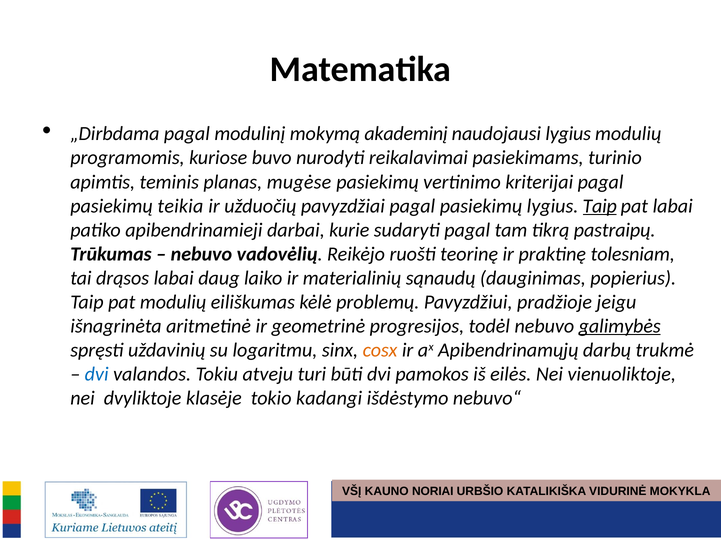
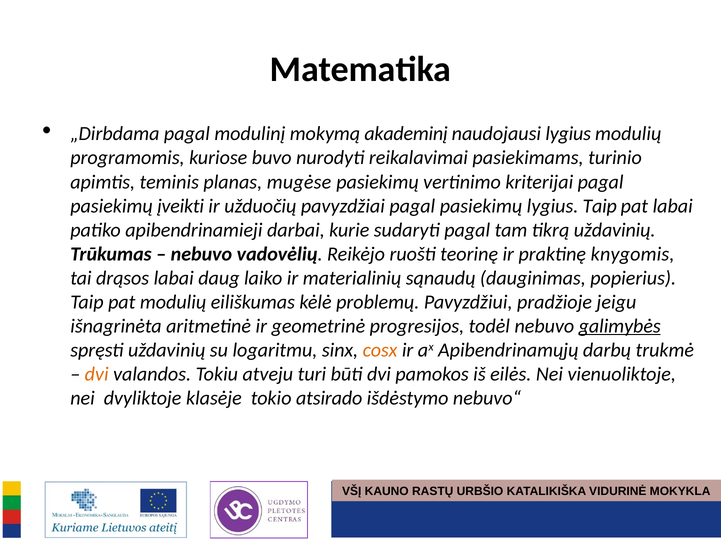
teikia: teikia -> įveikti (181, 206)
Taip underline: present -> none (600, 206)
tikrą pastraipų: pastraipų -> uždavinių (615, 230)
tolesniam: tolesniam -> knygomis (633, 254)
dvi colour: blue -> orange (97, 374)
kadangi: kadangi -> atsirado (329, 399)
NORIAI: NORIAI -> RASTŲ (433, 492)
